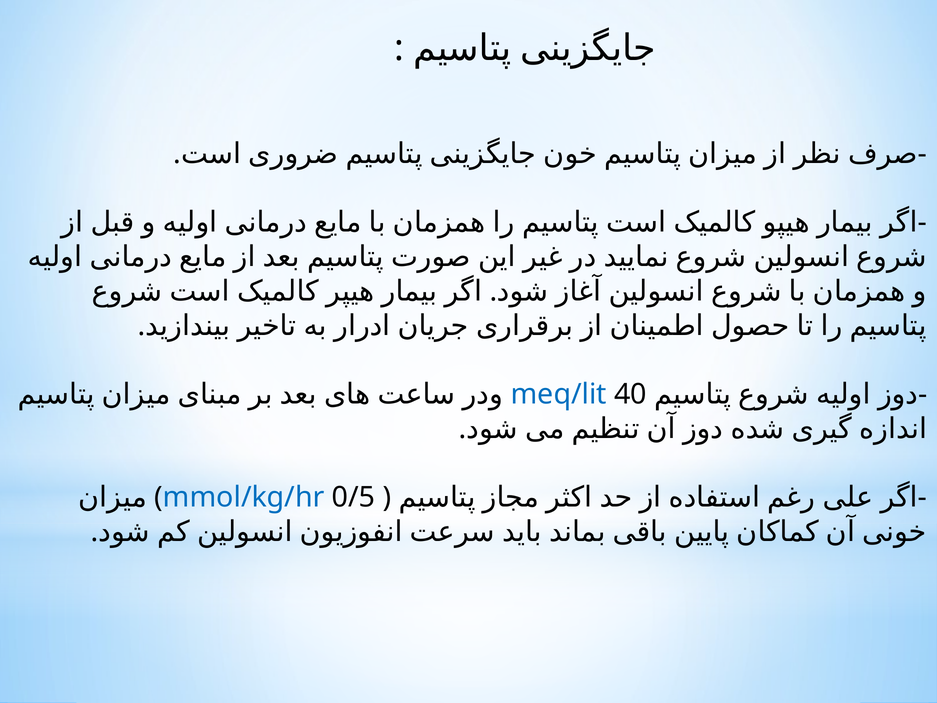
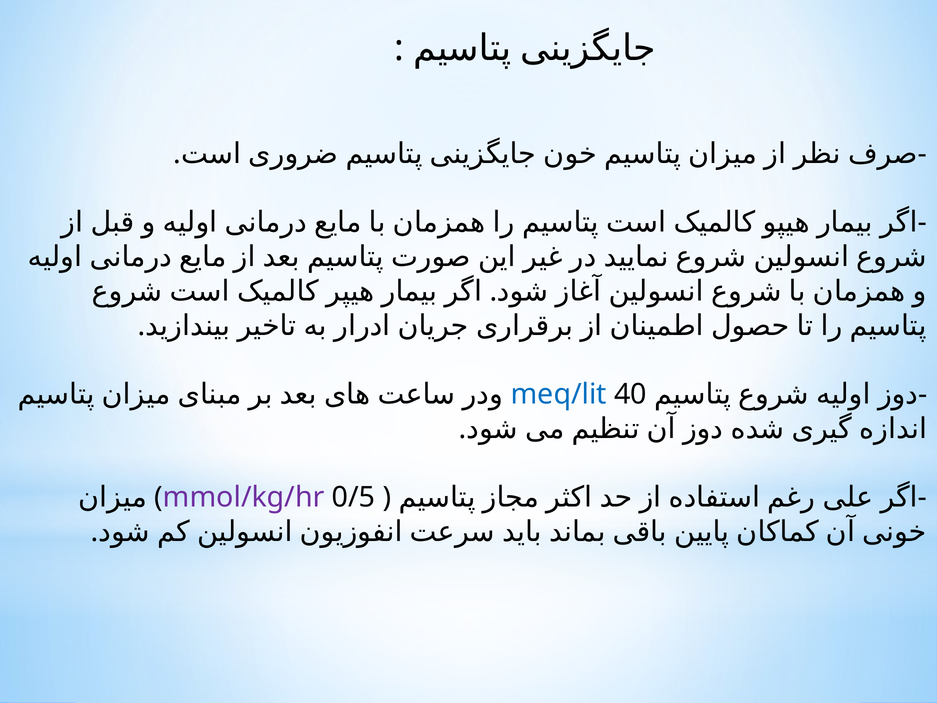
mmol/kg/hr colour: blue -> purple (244, 497)
